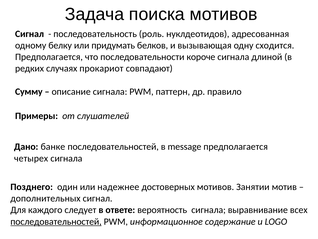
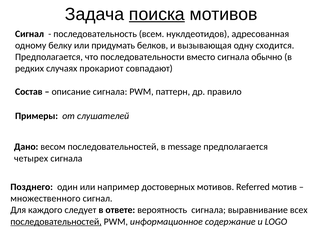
поиска underline: none -> present (157, 14)
роль: роль -> всем (152, 34)
короче: короче -> вместо (201, 57)
длиной: длиной -> обычно (267, 57)
Сумму: Сумму -> Состав (29, 91)
банке: банке -> весом (53, 146)
надежнее: надежнее -> например (118, 186)
Занятии: Занятии -> Referred (253, 186)
дополнительных: дополнительных -> множественного (45, 198)
